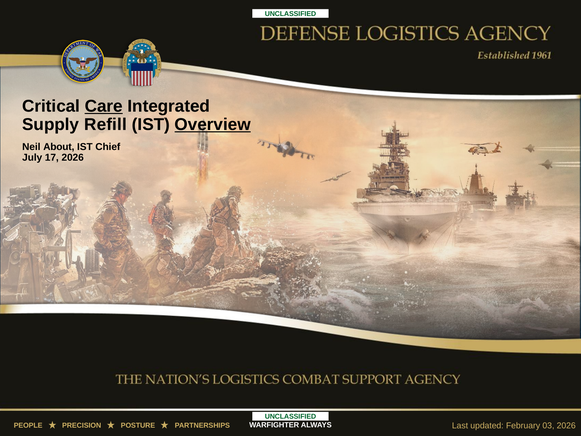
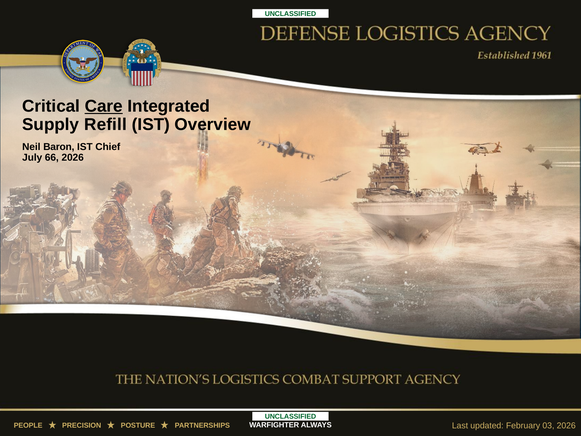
Overview underline: present -> none (213, 125)
About: About -> Baron (59, 147)
17: 17 -> 66 (52, 157)
